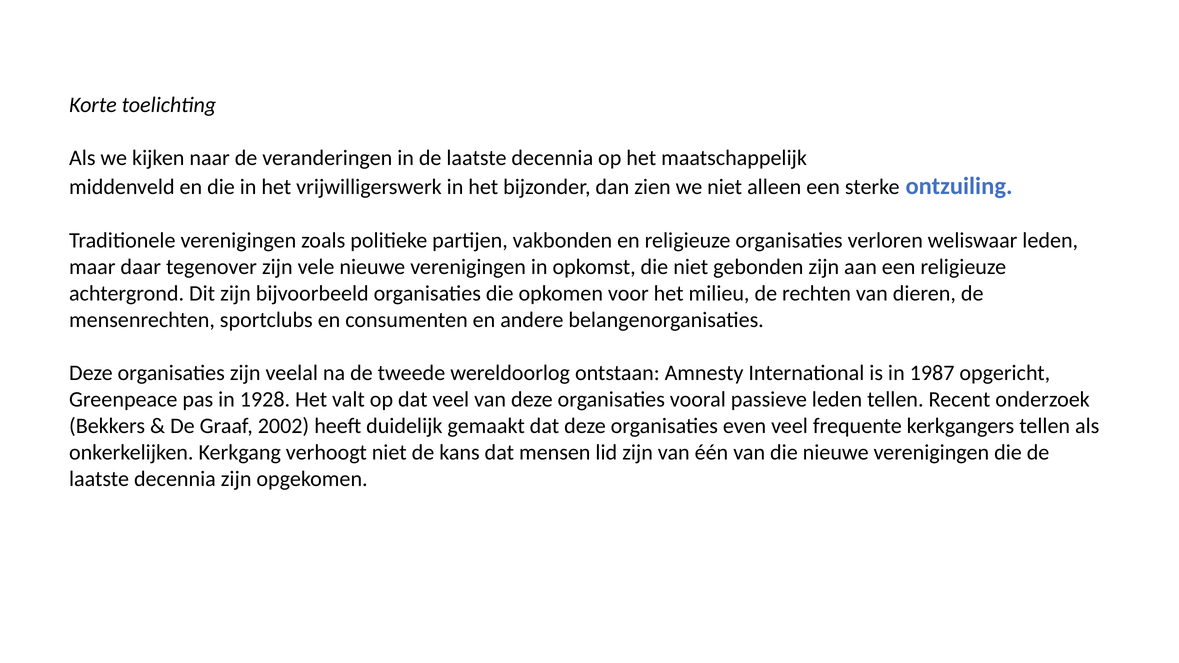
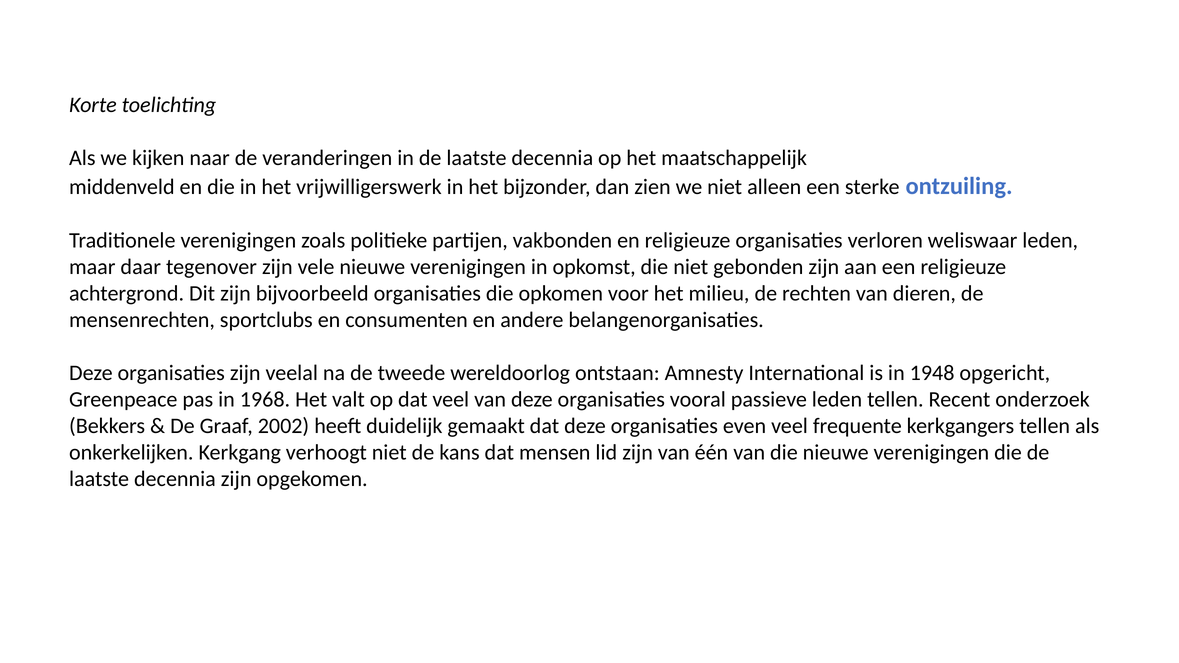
1987: 1987 -> 1948 (932, 373)
1928: 1928 -> 1968 (265, 400)
